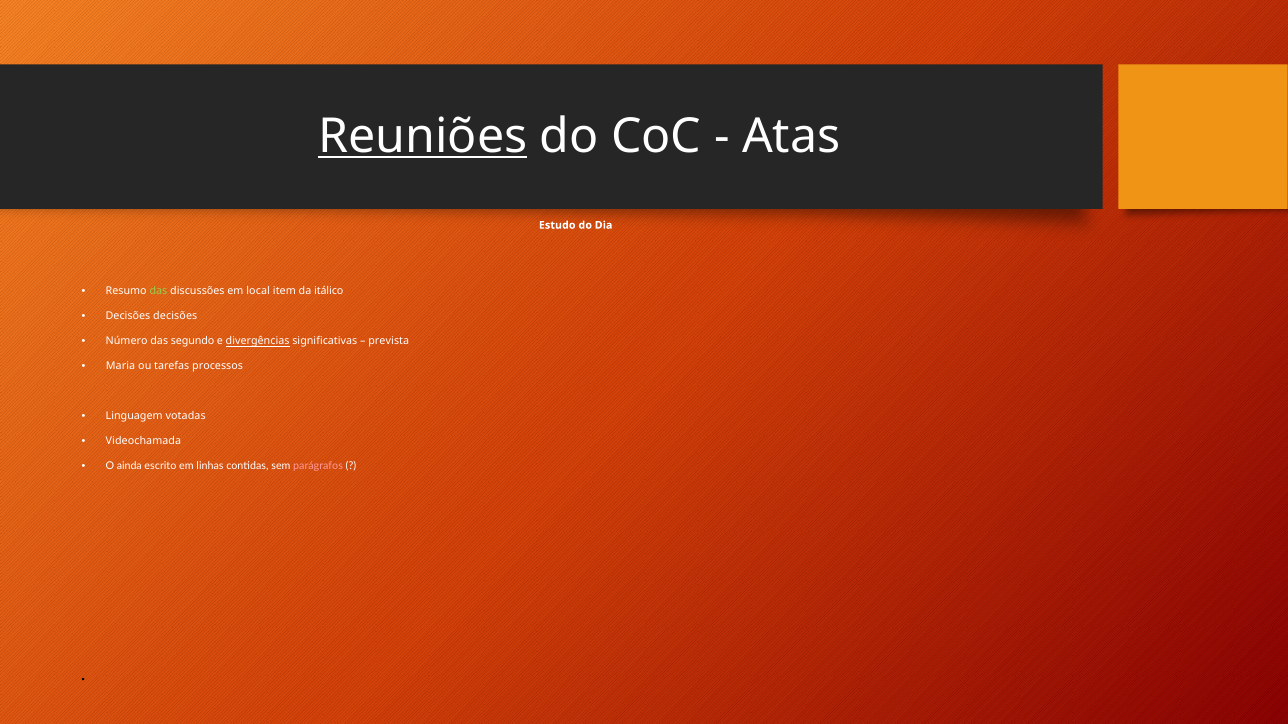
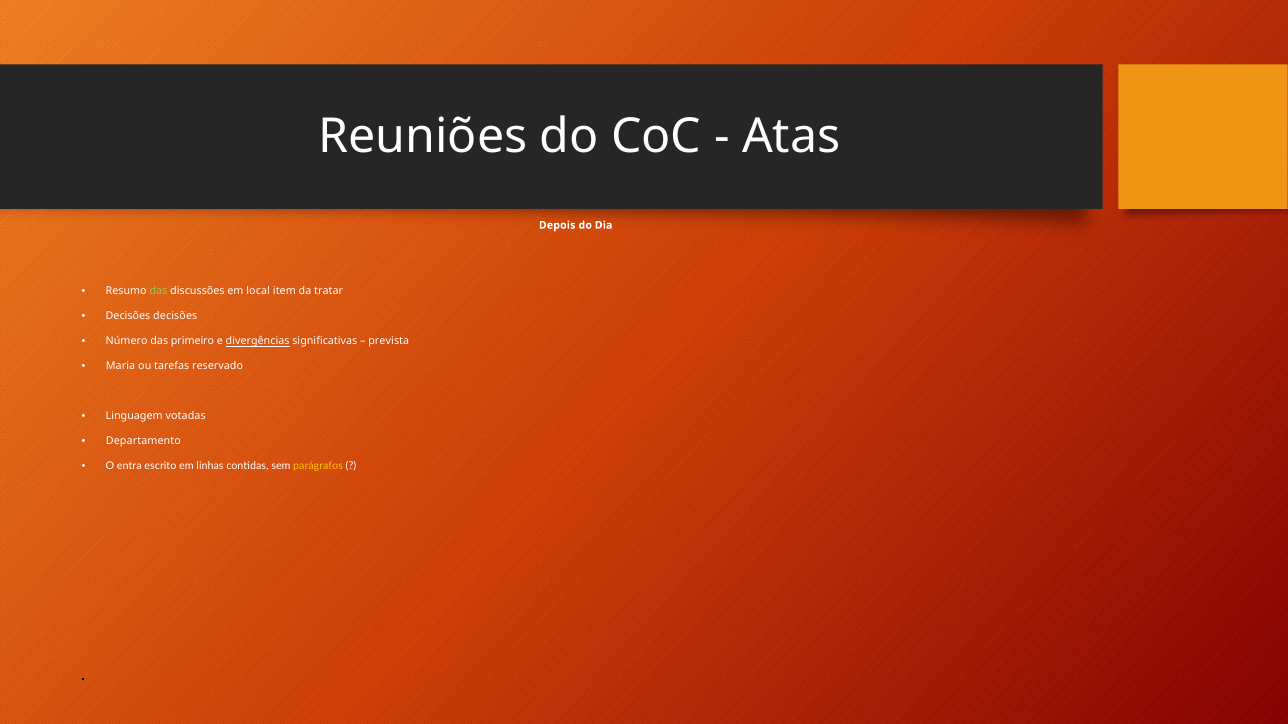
Reuniões underline: present -> none (423, 136)
Estudo: Estudo -> Depois (557, 225)
itálico: itálico -> tratar (329, 292)
segundo: segundo -> primeiro (193, 342)
processos: processos -> reservado (218, 367)
Videochamada: Videochamada -> Departamento (143, 442)
ainda: ainda -> entra (129, 466)
parágrafos colour: pink -> yellow (318, 466)
